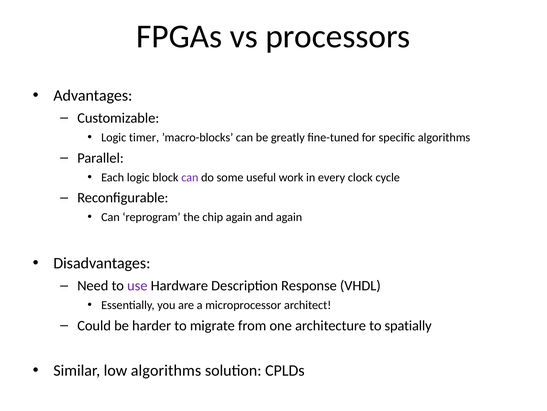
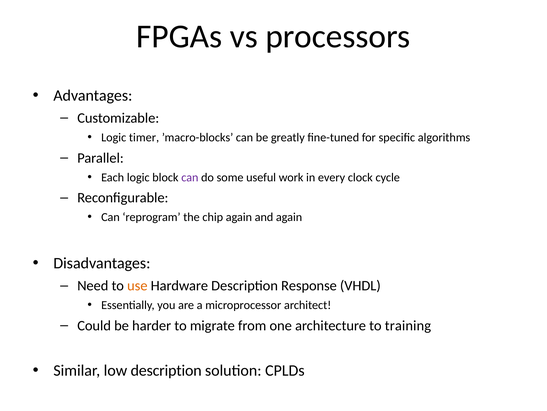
use colour: purple -> orange (137, 285)
spatially: spatially -> training (408, 325)
low algorithms: algorithms -> description (166, 370)
